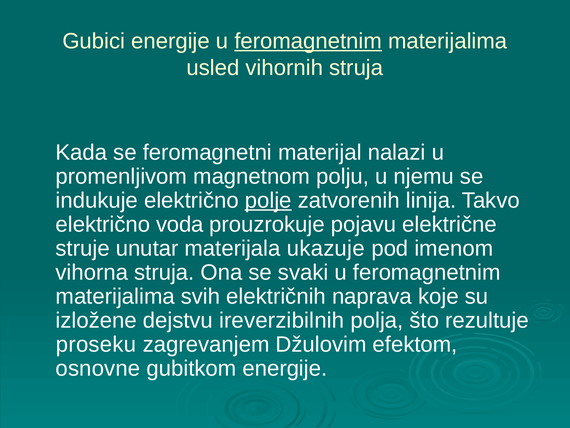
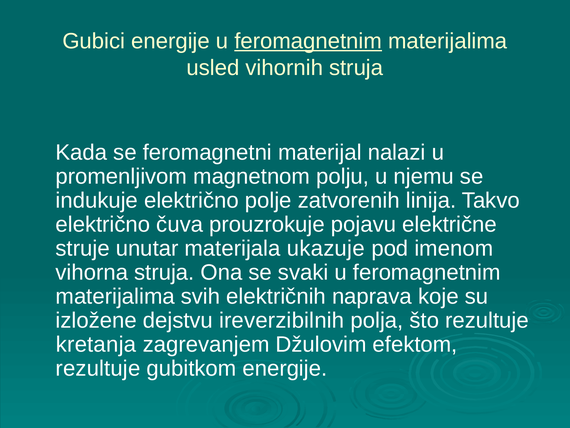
polje underline: present -> none (268, 200)
voda: voda -> čuva (180, 224)
proseku: proseku -> kretanja (96, 344)
osnovne: osnovne -> rezultuje (98, 368)
